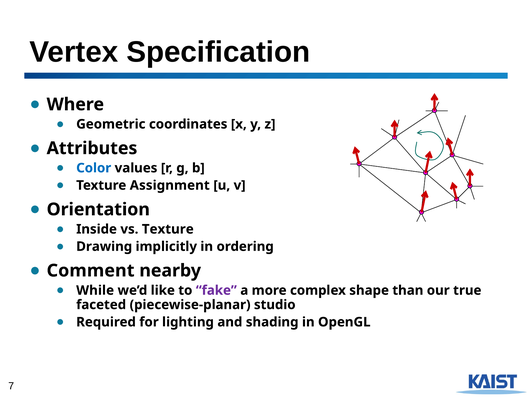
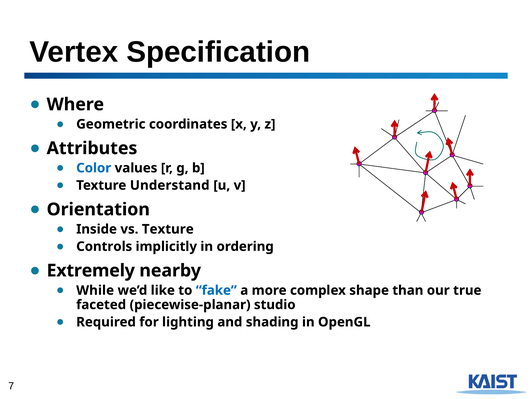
Assignment: Assignment -> Understand (170, 185)
Drawing: Drawing -> Controls (104, 247)
Comment: Comment -> Extremely (91, 271)
fake colour: purple -> blue (216, 290)
